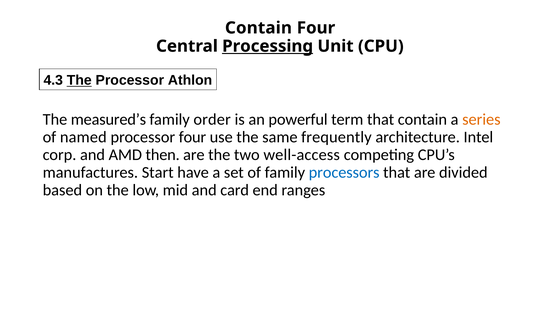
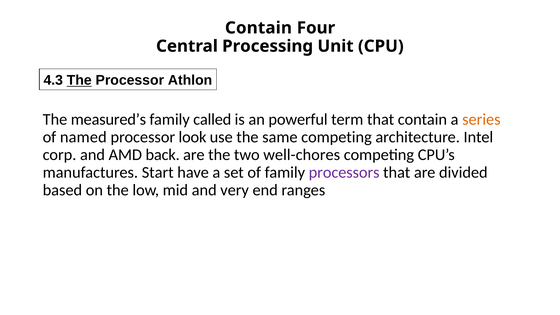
Processing underline: present -> none (268, 46)
order: order -> called (212, 119)
processor four: four -> look (192, 137)
same frequently: frequently -> competing (337, 137)
then: then -> back (163, 155)
well-access: well-access -> well-chores (302, 155)
processors colour: blue -> purple (344, 172)
card: card -> very (235, 190)
